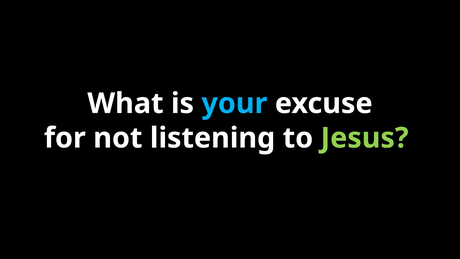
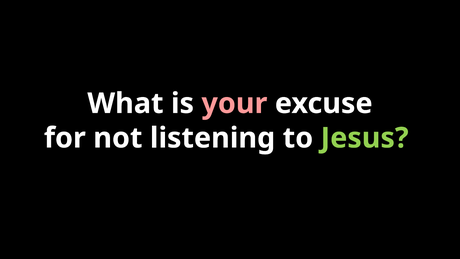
your colour: light blue -> pink (234, 103)
